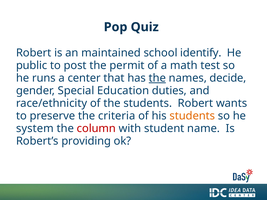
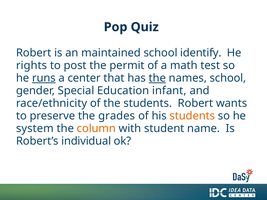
public: public -> rights (32, 66)
runs underline: none -> present (44, 78)
names decide: decide -> school (228, 78)
duties: duties -> infant (169, 91)
criteria: criteria -> grades (117, 116)
column colour: red -> orange (96, 129)
providing: providing -> individual (86, 141)
